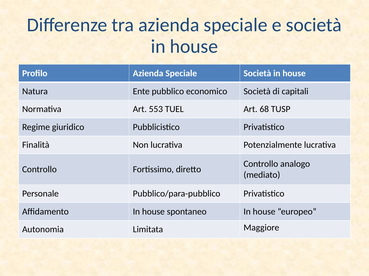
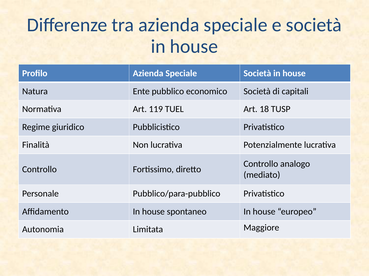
553: 553 -> 119 (156, 110)
68: 68 -> 18 (264, 110)
